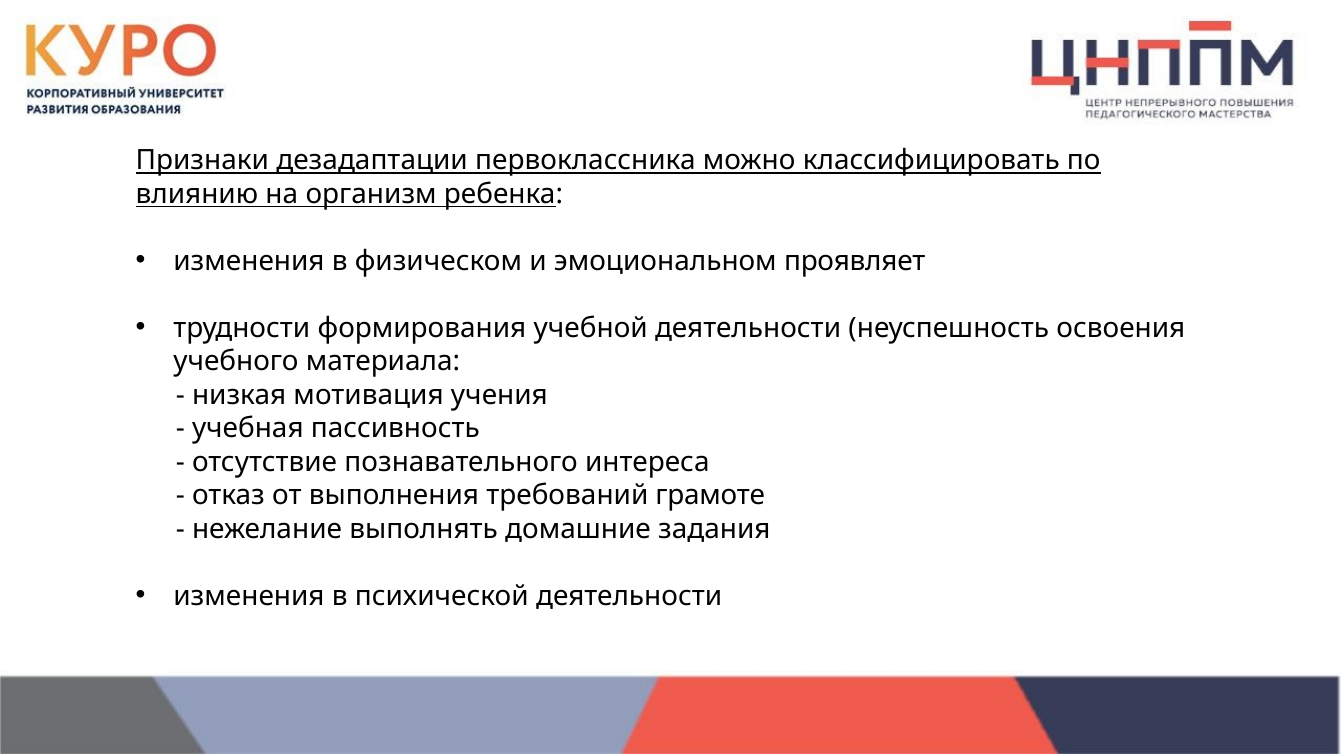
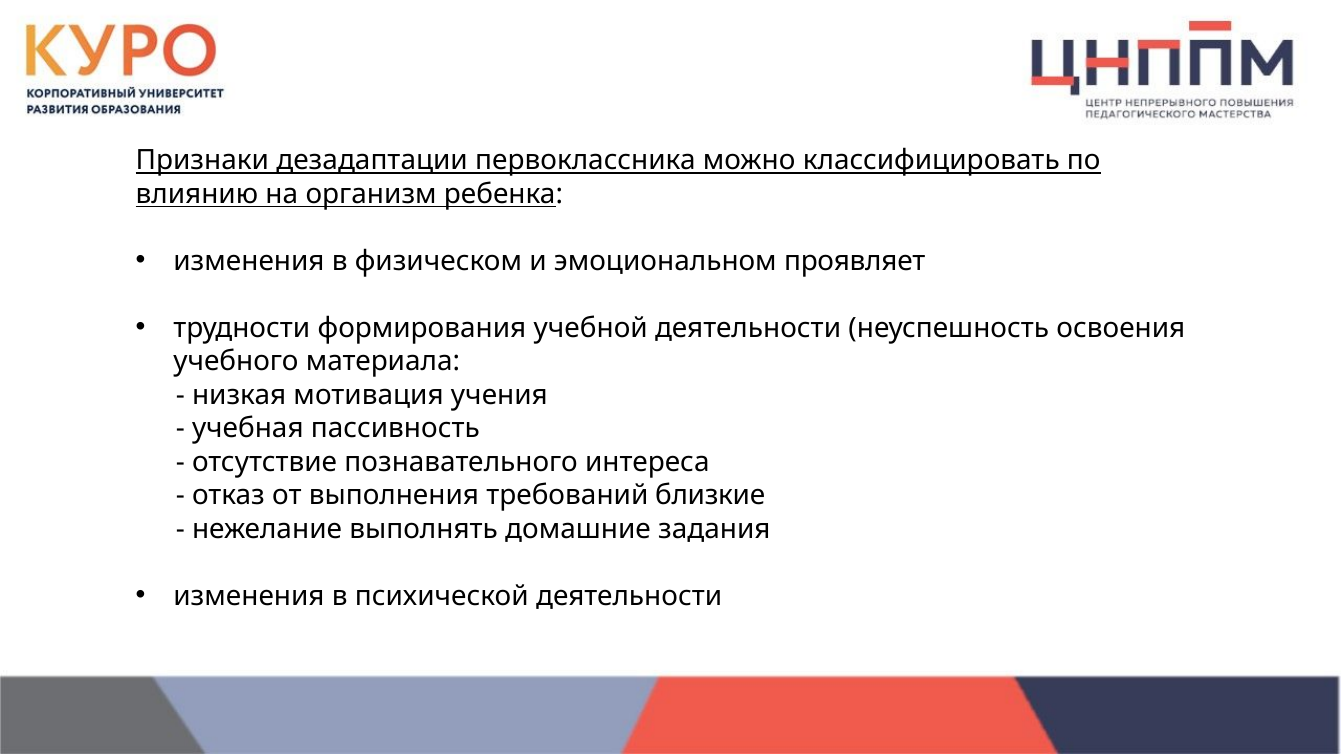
грамоте: грамоте -> близкие (710, 496)
